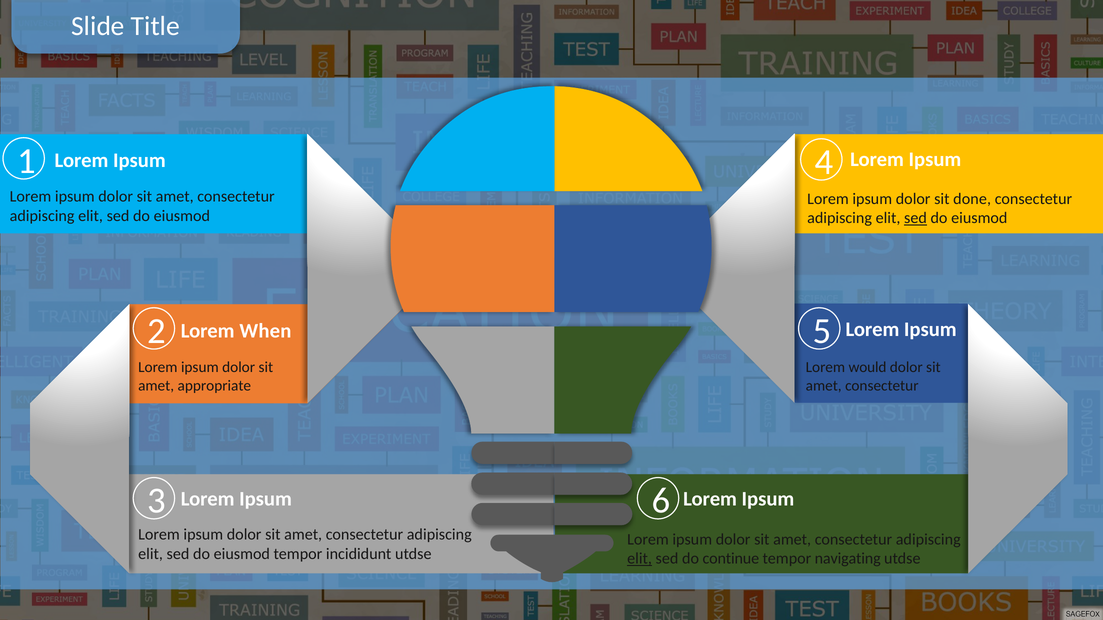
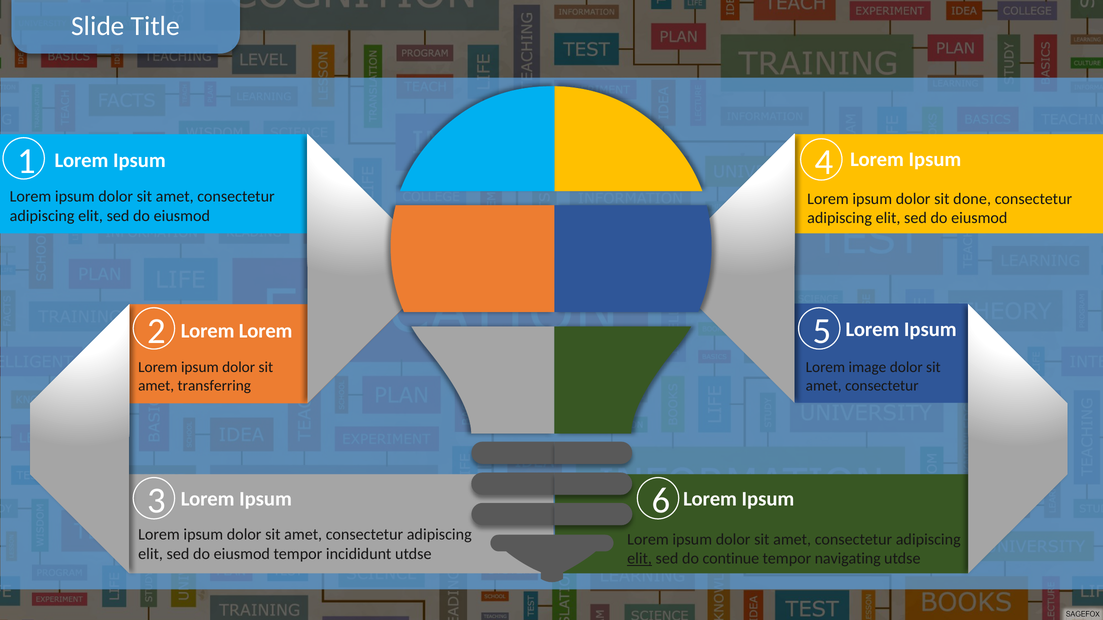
sed underline: present -> none (915, 218)
Lorem When: When -> Lorem (266, 331)
would: would -> image (867, 368)
appropriate: appropriate -> transferring (214, 386)
